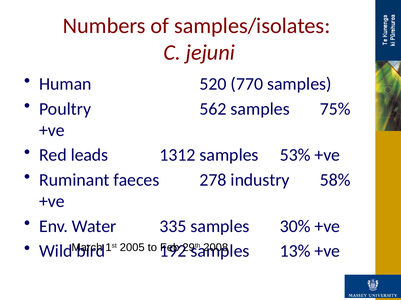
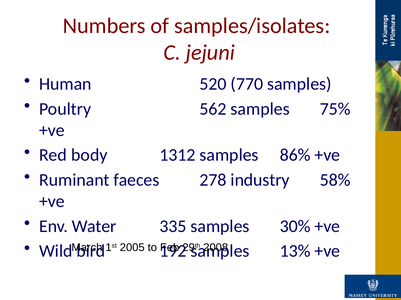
leads: leads -> body (89, 155)
53%: 53% -> 86% (295, 155)
